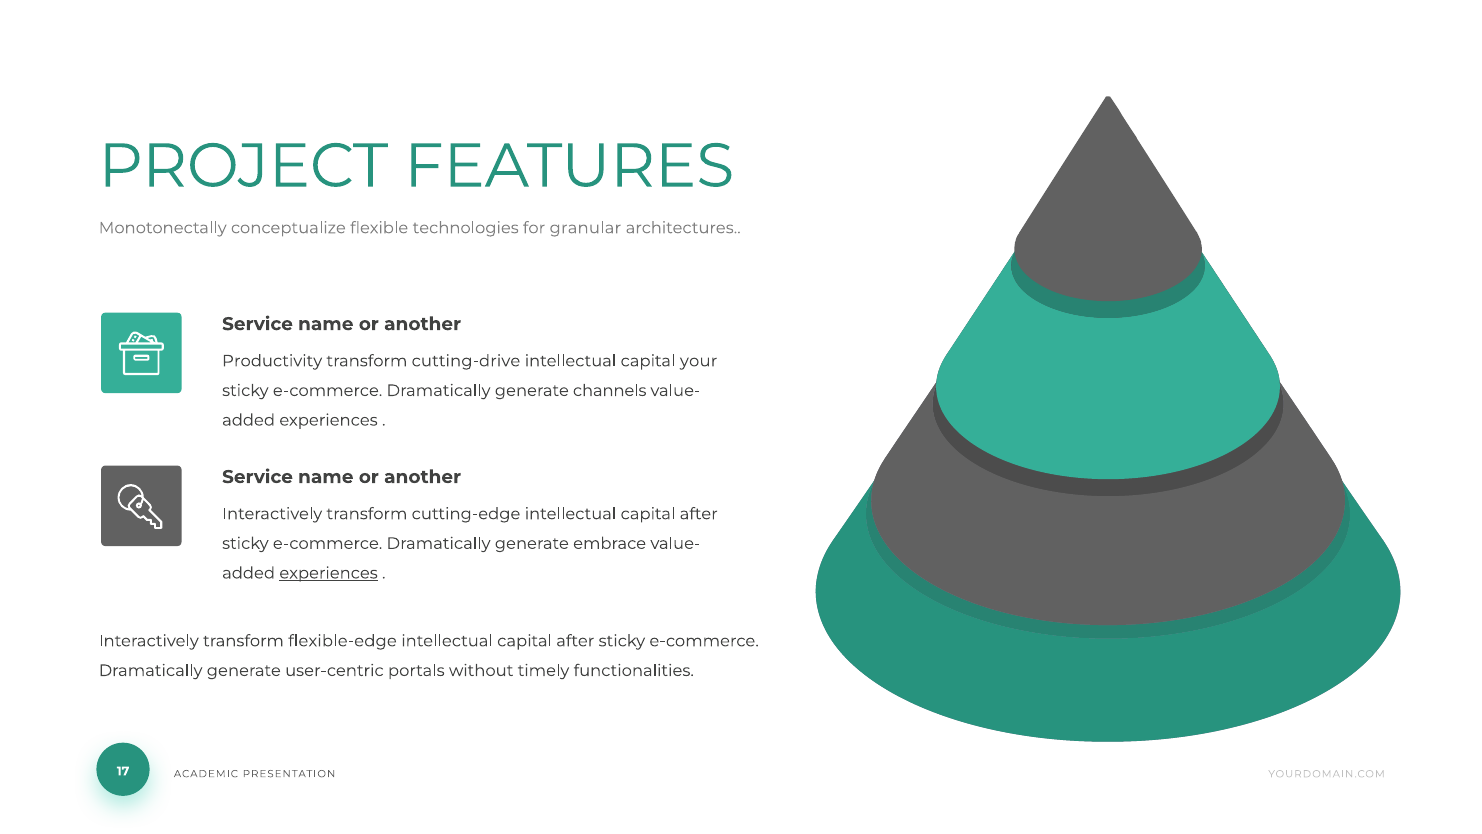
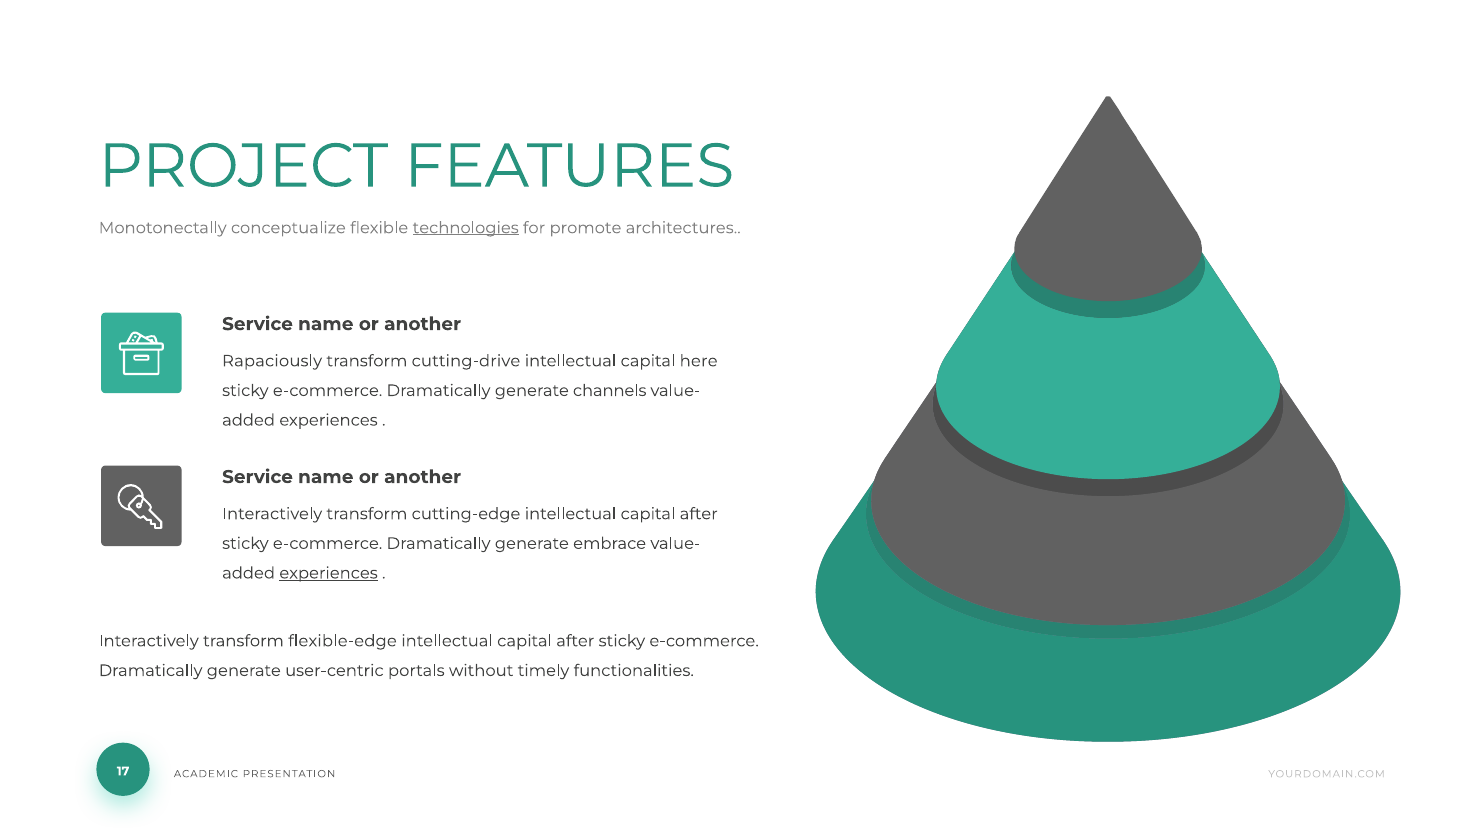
technologies underline: none -> present (466, 228)
granular: granular -> promote (585, 228)
Productivity: Productivity -> Rapaciously (272, 361)
your: your -> here (699, 361)
